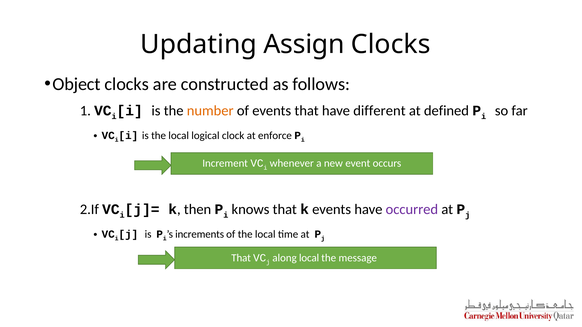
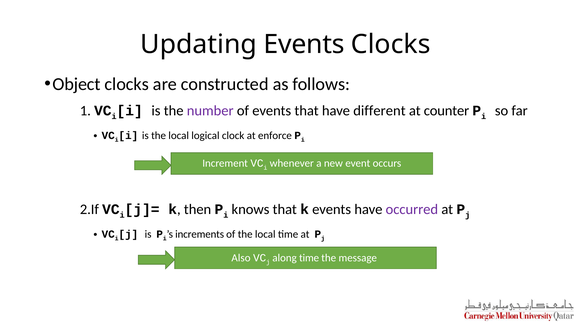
Updating Assign: Assign -> Events (304, 45)
number colour: orange -> purple (210, 111)
defined: defined -> counter (446, 111)
That: That -> Also (241, 258)
along local: local -> time (309, 258)
